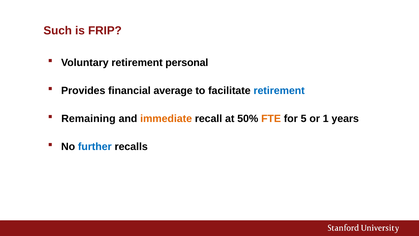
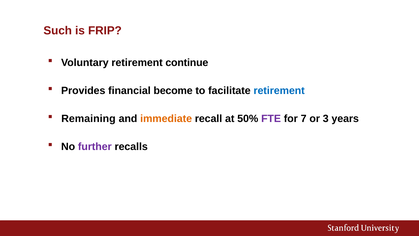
personal: personal -> continue (187, 63)
average: average -> become (173, 91)
FTE colour: orange -> purple (271, 119)
5: 5 -> 7 (304, 119)
1: 1 -> 3 (326, 119)
further colour: blue -> purple (95, 147)
